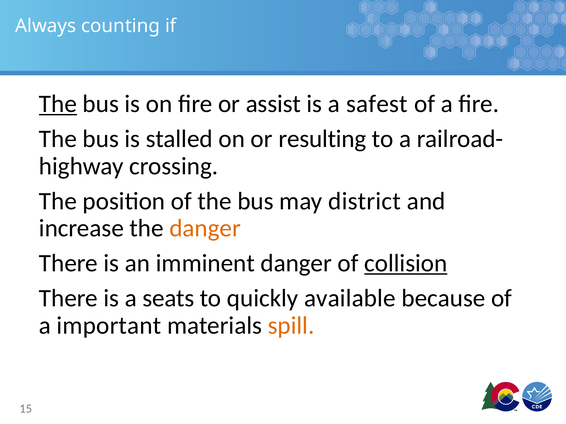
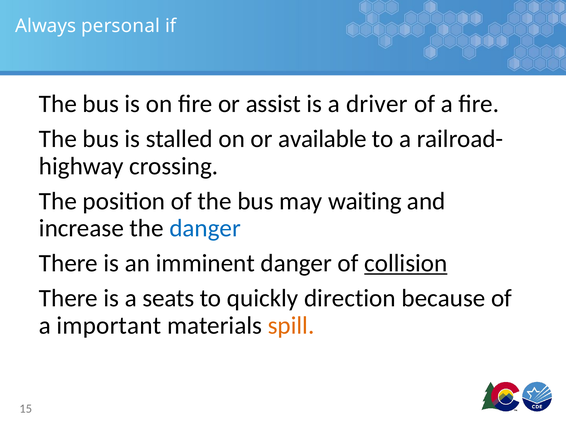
counting: counting -> personal (121, 26)
The underline: present -> none (58, 104)
safest: safest -> driver (377, 104)
resulting: resulting -> available (322, 139)
district: district -> waiting (365, 201)
danger colour: orange -> blue (205, 228)
available: available -> direction (350, 299)
